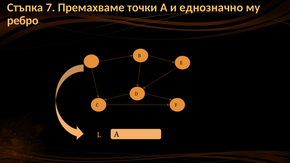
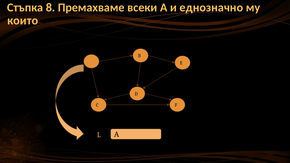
7: 7 -> 8 (50, 8)
точки: точки -> всеки (142, 8)
ребро: ребро -> които (23, 21)
